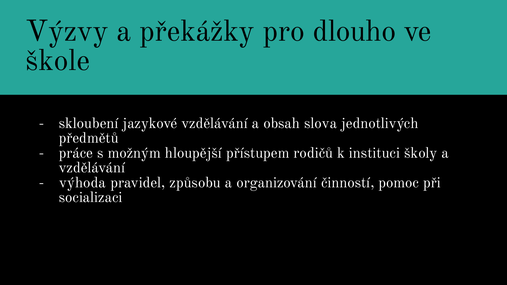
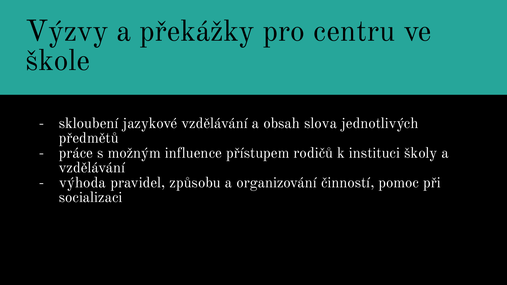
dlouho: dlouho -> centru (354, 31)
hloupější: hloupější -> influence (193, 153)
